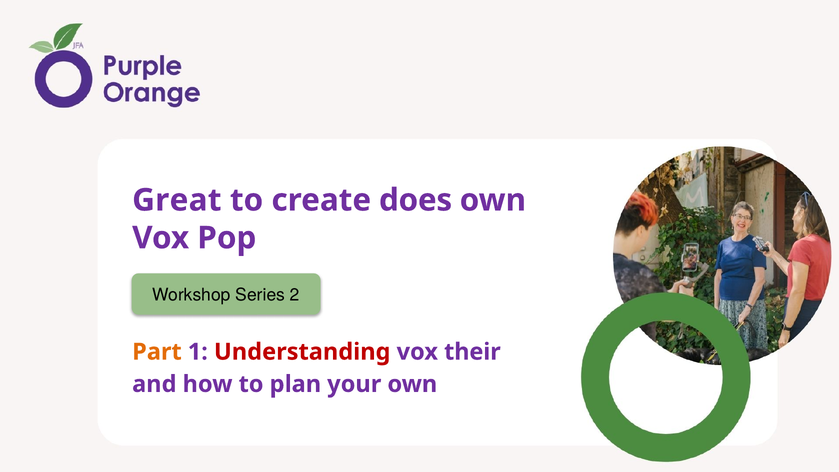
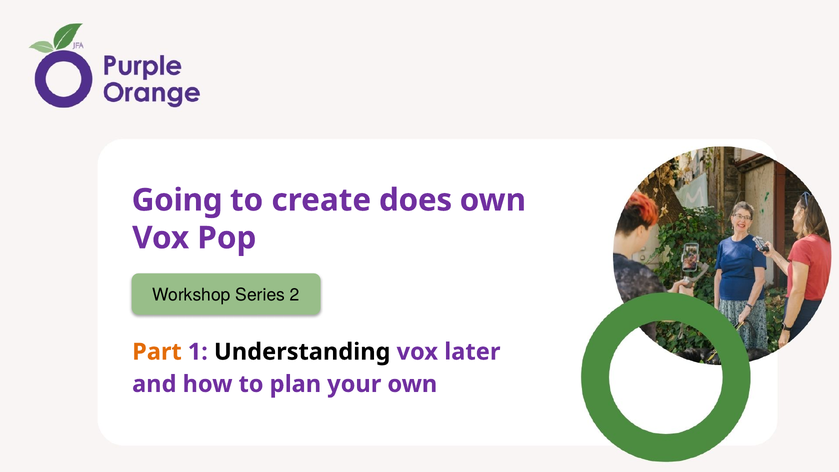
Great: Great -> Going (177, 200)
Understanding colour: red -> black (302, 352)
their: their -> later (472, 352)
